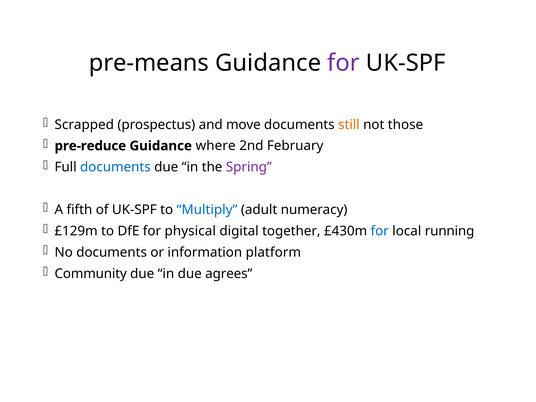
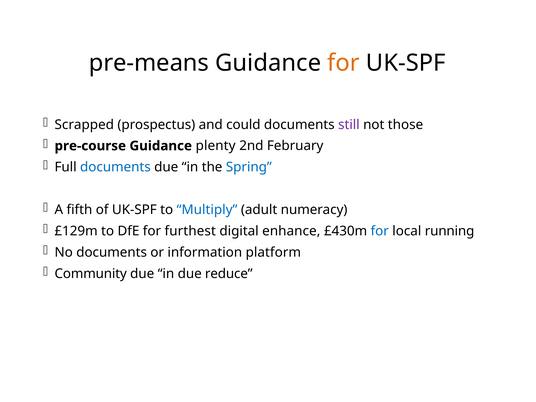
for colour: purple -> orange (344, 63)
move: move -> could (243, 125)
still colour: orange -> purple (349, 125)
pre-reduce: pre-reduce -> pre-course (90, 146)
where: where -> plenty (216, 146)
Spring colour: purple -> blue (249, 167)
physical: physical -> furthest (190, 231)
together: together -> enhance (291, 231)
agrees: agrees -> reduce (229, 274)
